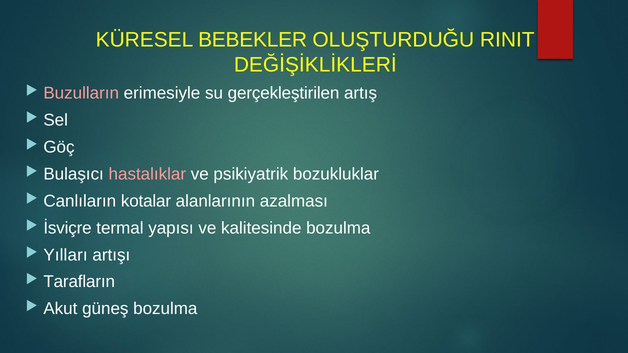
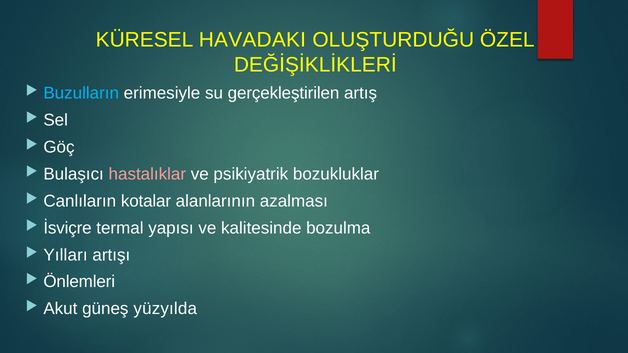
BEBEKLER: BEBEKLER -> HAVADAKI (252, 40)
RINIT: RINIT -> ÖZEL (507, 40)
Buzulların colour: pink -> light blue (81, 93)
Tarafların: Tarafların -> Önlemleri (79, 282)
güneş bozulma: bozulma -> yüzyılda (165, 309)
